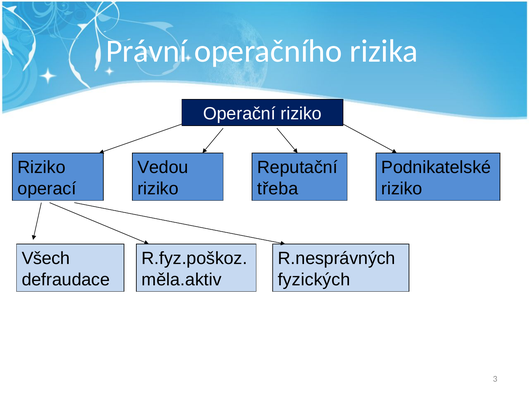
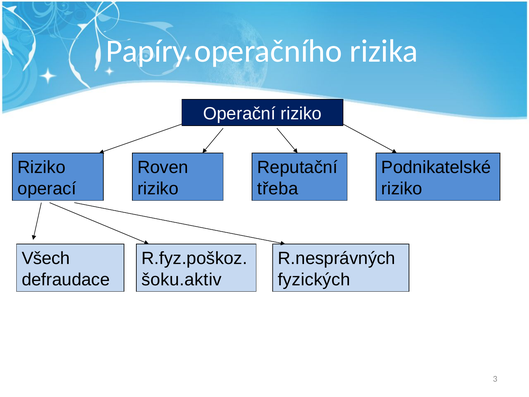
Právní: Právní -> Papíry (146, 51)
Vedou: Vedou -> Roven (163, 167)
měla.aktiv: měla.aktiv -> šoku.aktiv (182, 279)
